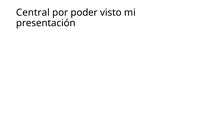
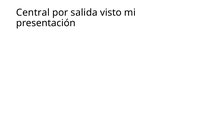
poder: poder -> salida (84, 13)
